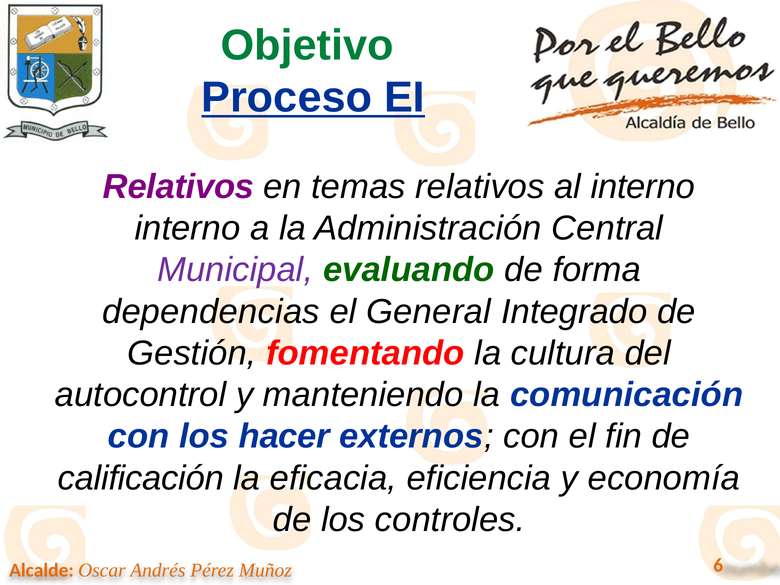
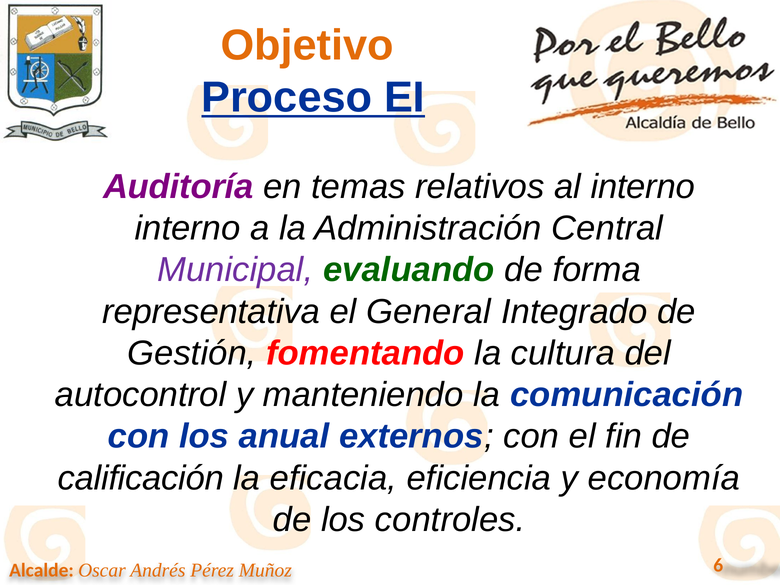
Objetivo colour: green -> orange (307, 45)
Relativos: Relativos -> Auditoría (178, 187)
dependencias: dependencias -> representativa (211, 312)
hacer: hacer -> anual (284, 436)
